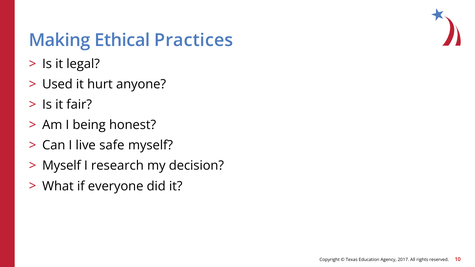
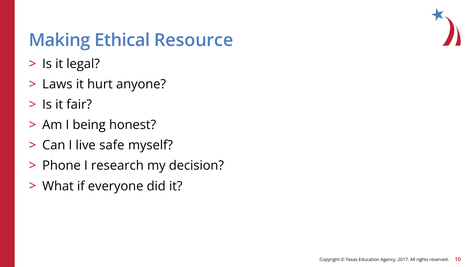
Practices: Practices -> Resource (194, 40)
Used: Used -> Laws (57, 84)
Myself: Myself -> Phone (61, 166)
